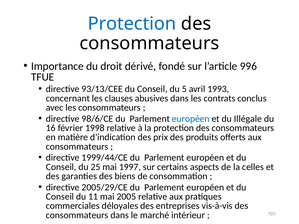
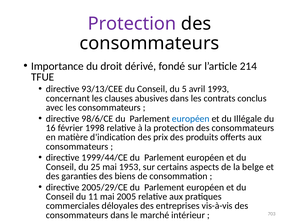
Protection colour: blue -> purple (132, 24)
996: 996 -> 214 (248, 66)
1997: 1997 -> 1953 (130, 167)
celles: celles -> belge (253, 167)
